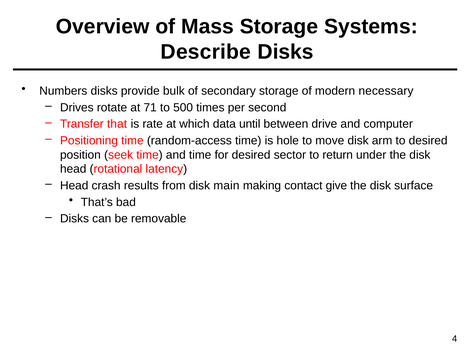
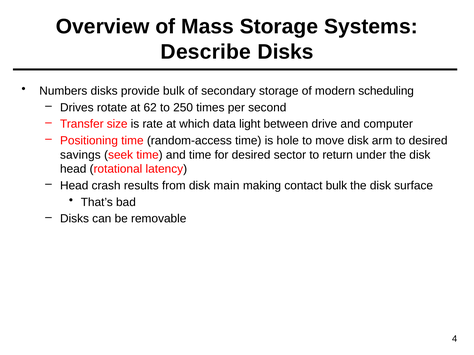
necessary: necessary -> scheduling (386, 91)
71: 71 -> 62 (150, 108)
500: 500 -> 250 (183, 108)
that: that -> size (117, 124)
until: until -> light (250, 124)
position: position -> savings (80, 155)
contact give: give -> bulk (336, 186)
